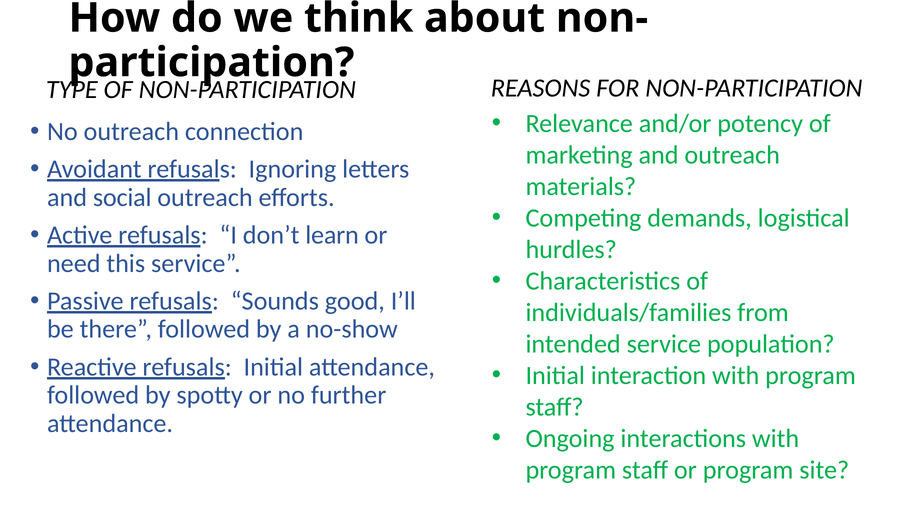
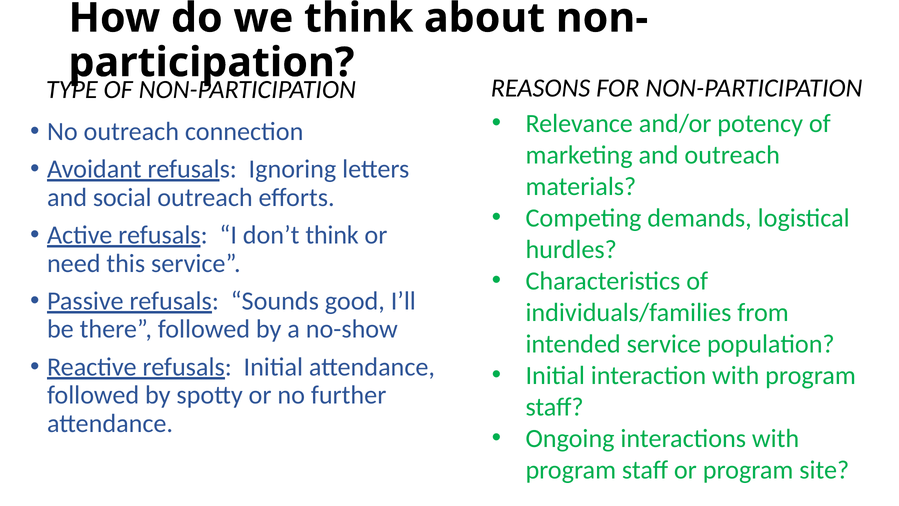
don’t learn: learn -> think (332, 235)
